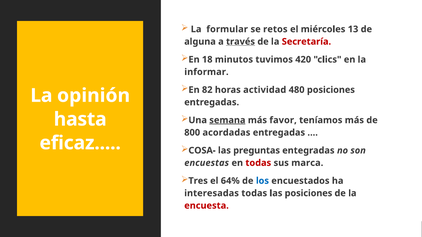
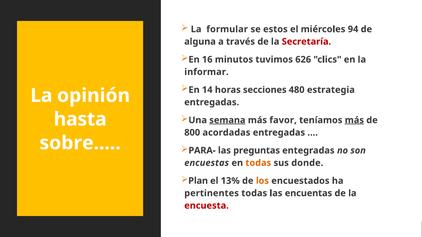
retos: retos -> estos (275, 29)
13: 13 -> 94 (353, 29)
través underline: present -> none (241, 42)
18: 18 -> 16 (207, 60)
420: 420 -> 626 (303, 60)
82: 82 -> 14 (207, 90)
actividad: actividad -> secciones (265, 90)
480 posiciones: posiciones -> estrategia (331, 90)
más underline: none -> present (354, 120)
eficaz: eficaz -> sobre (80, 143)
COSA-: COSA- -> PARA- (202, 151)
todas colour: red -> orange (258, 163)
marca: marca -> donde (307, 163)
Tres: Tres -> Plan (198, 181)
64%: 64% -> 13% (230, 181)
los colour: blue -> orange (262, 181)
interesadas: interesadas -> pertinentes (212, 193)
las posiciones: posiciones -> encuentas (308, 193)
